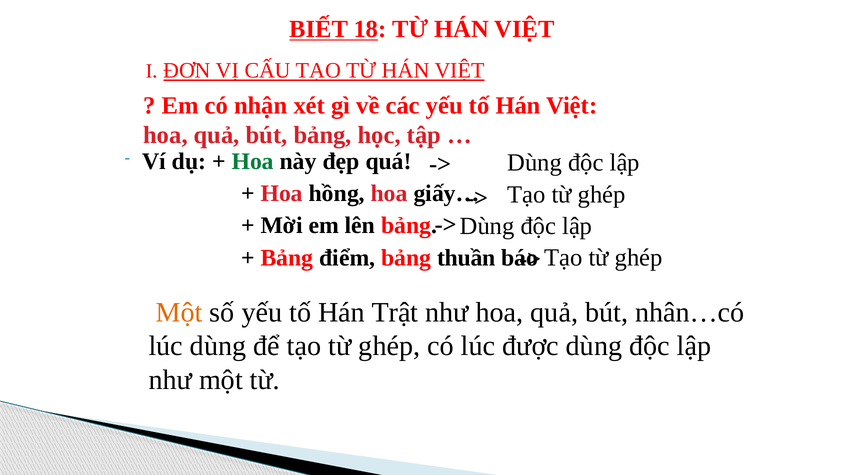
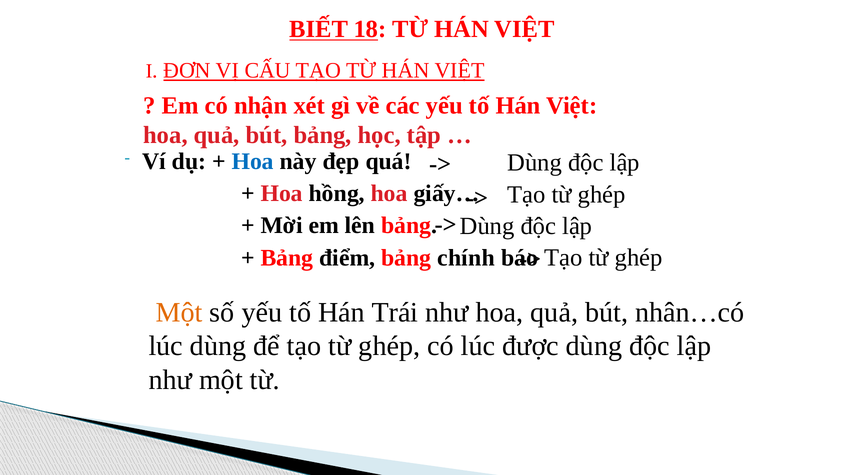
Hoa colour: green -> blue (253, 161)
thuần: thuần -> chính (466, 258)
Trật: Trật -> Trái (395, 312)
